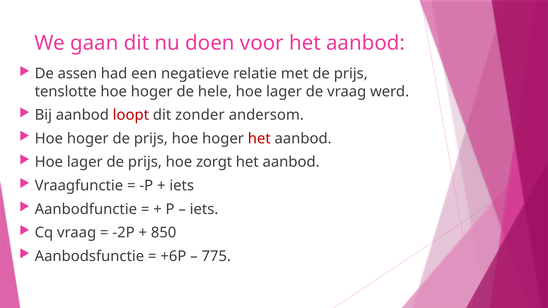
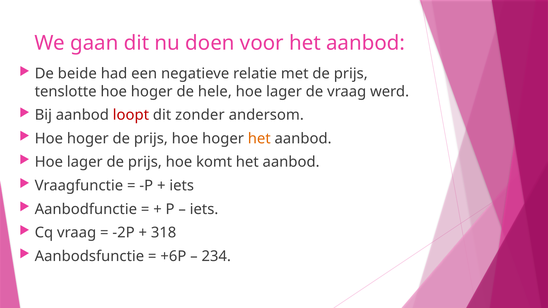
assen: assen -> beide (77, 74)
het colour: red -> orange (259, 139)
zorgt: zorgt -> komt (214, 162)
850: 850 -> 318 (164, 233)
775: 775 -> 234 (216, 256)
